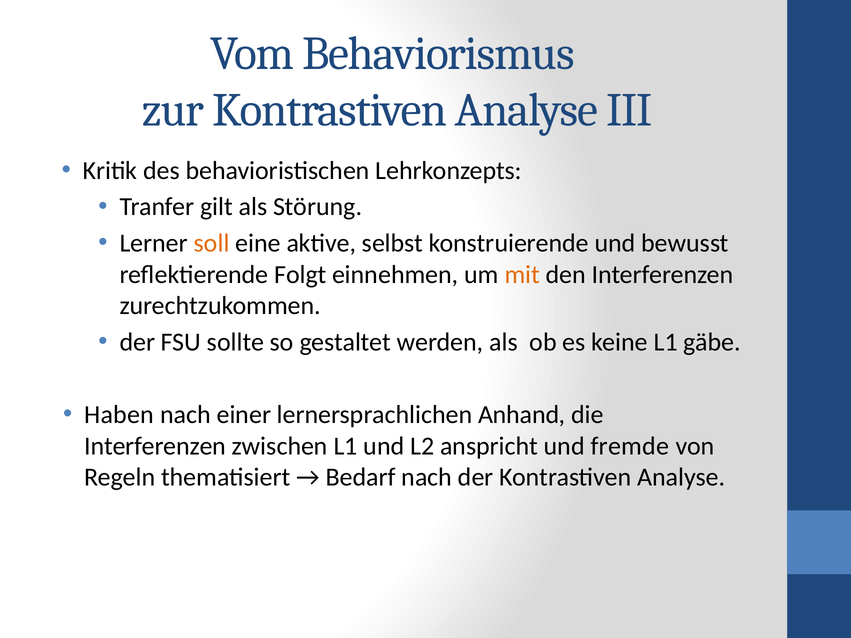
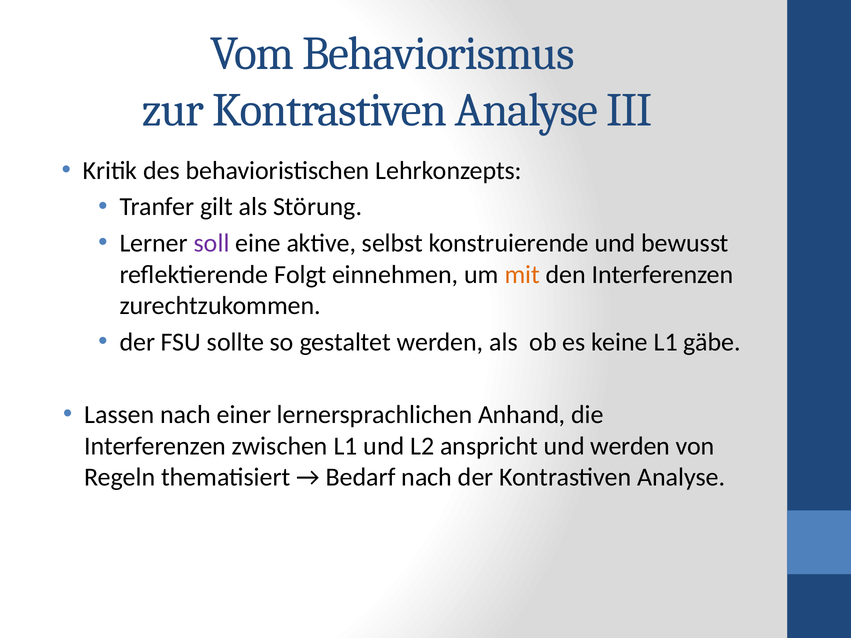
soll colour: orange -> purple (212, 243)
Haben: Haben -> Lassen (119, 415)
und fremde: fremde -> werden (630, 446)
